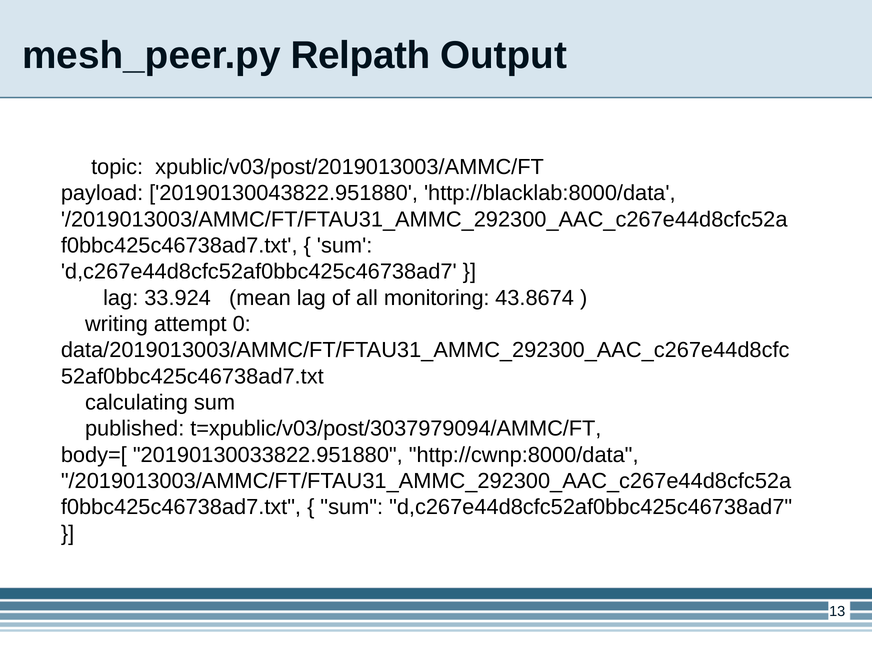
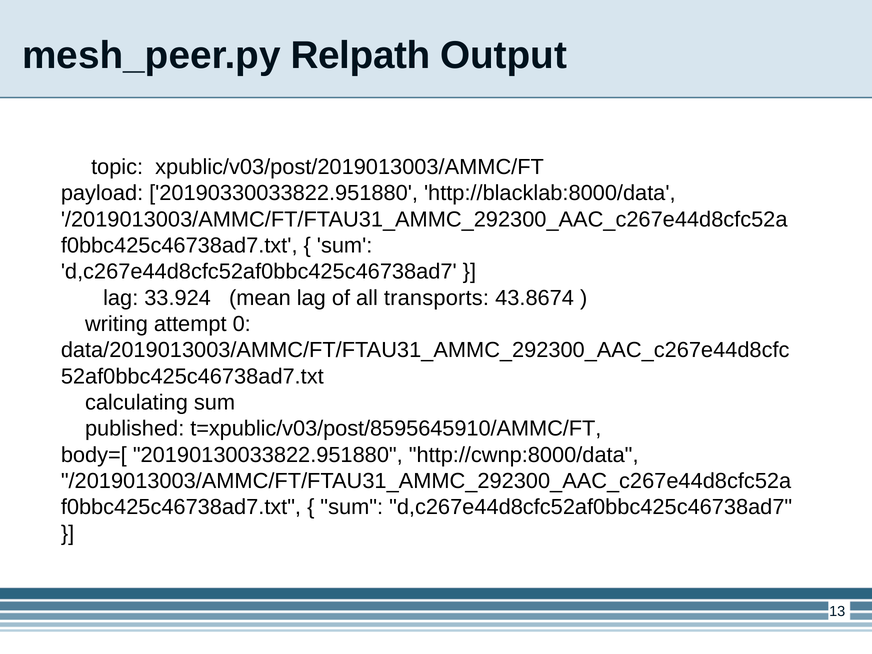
20190130043822.951880: 20190130043822.951880 -> 20190330033822.951880 (284, 193)
monitoring: monitoring -> transports (436, 298)
t=xpublic/v03/post/3037979094/AMMC/FT: t=xpublic/v03/post/3037979094/AMMC/FT -> t=xpublic/v03/post/8595645910/AMMC/FT (396, 429)
